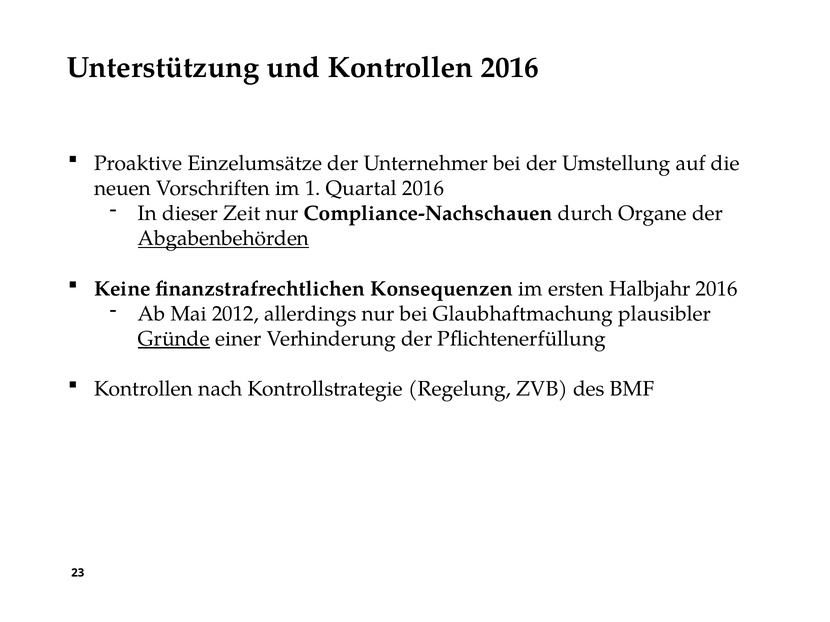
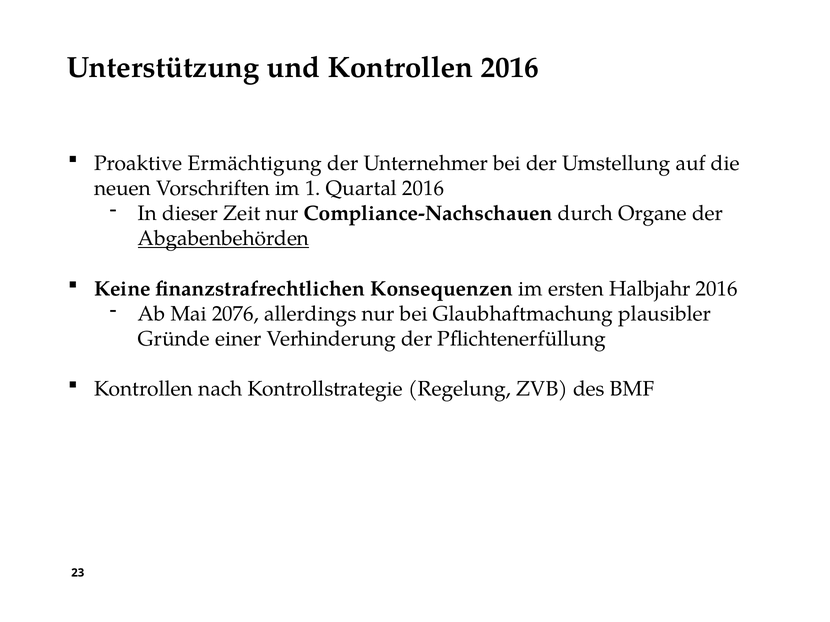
Einzelumsätze: Einzelumsätze -> Ermächtigung (255, 163)
2012: 2012 -> 2076 (236, 314)
Gründe underline: present -> none (174, 339)
